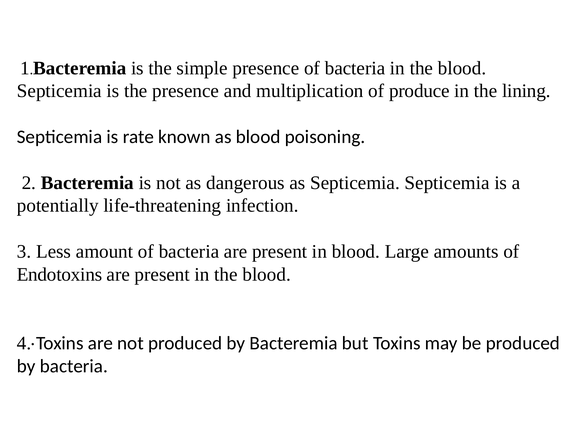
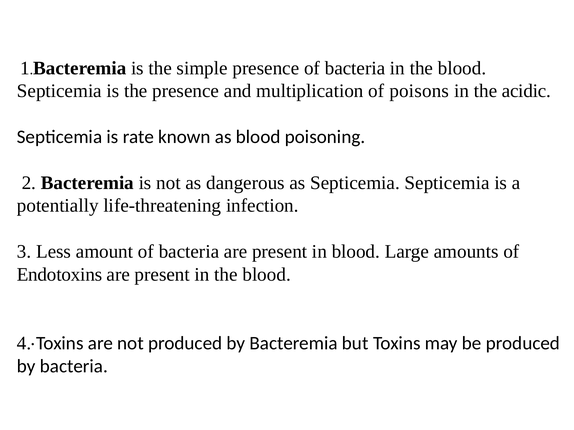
produce: produce -> poisons (419, 91)
lining: lining -> acidic (526, 91)
